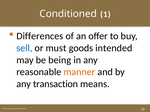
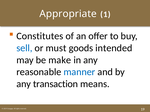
Conditioned: Conditioned -> Appropriate (68, 14)
Differences: Differences -> Constitutes (40, 36)
being: being -> make (60, 60)
manner colour: orange -> blue (79, 72)
